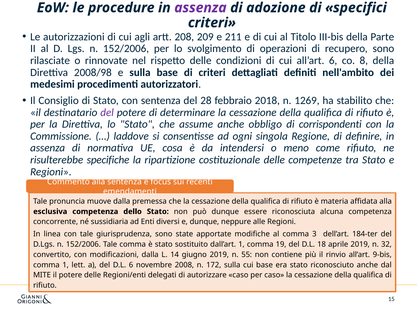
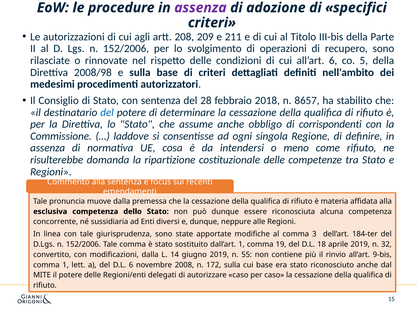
8: 8 -> 5 (364, 60)
1269: 1269 -> 8657 (307, 100)
del colour: purple -> blue (107, 112)
specifiche: specifiche -> domanda (108, 160)
